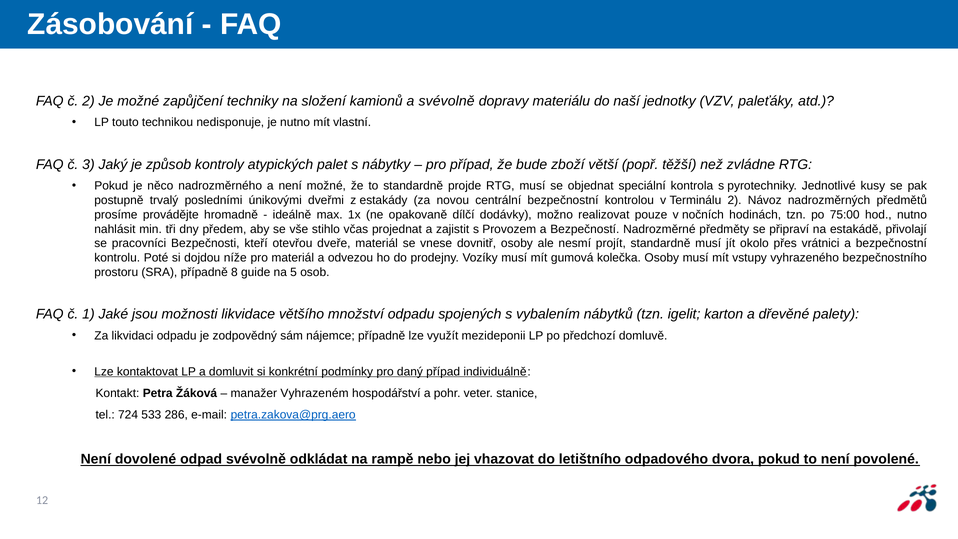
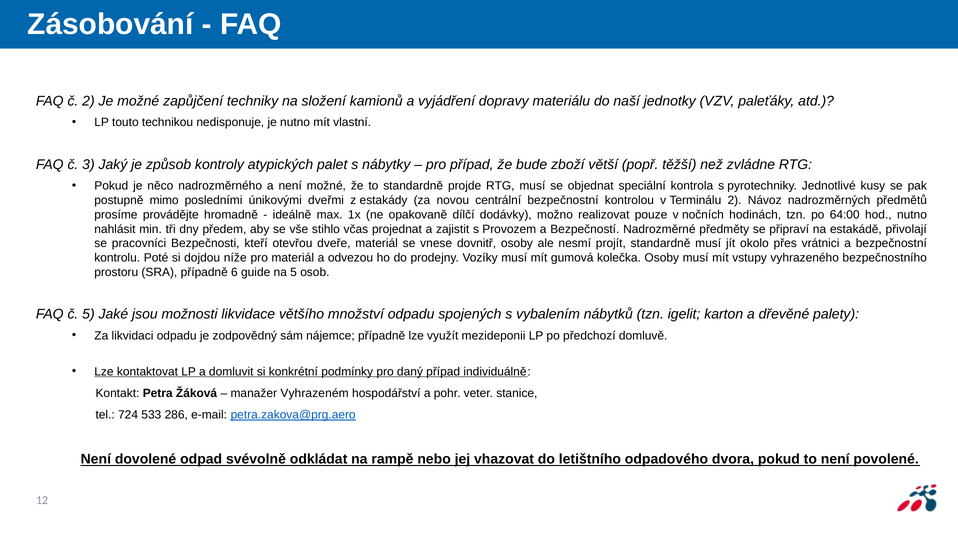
a svévolně: svévolně -> vyjádření (447, 101)
trvalý: trvalý -> mimo (164, 200)
75:00: 75:00 -> 64:00 (845, 215)
8: 8 -> 6 (234, 272)
č 1: 1 -> 5 (88, 314)
